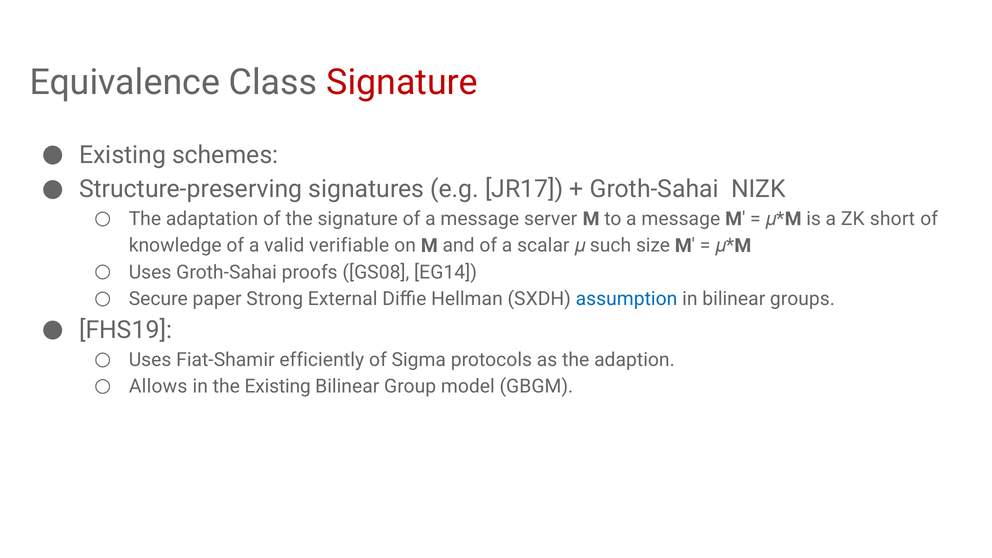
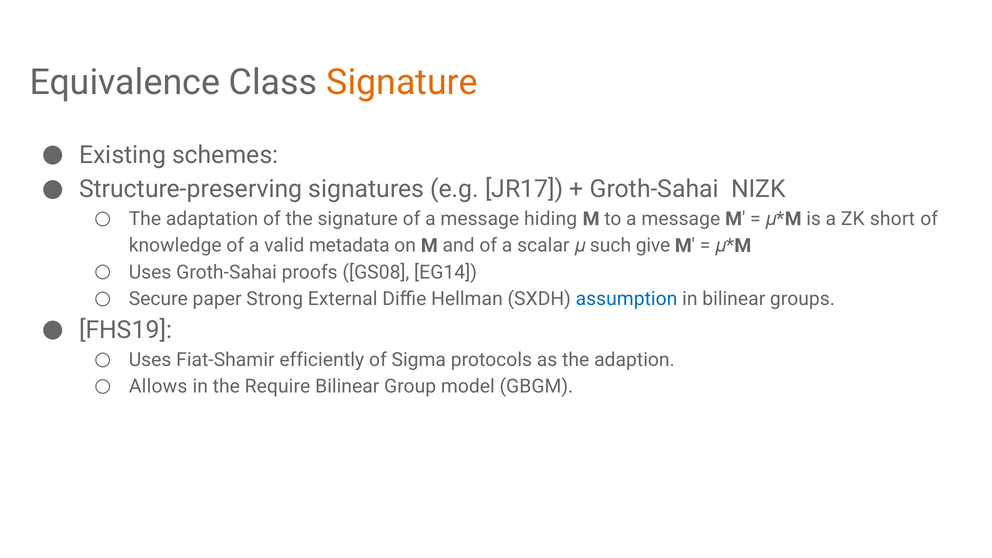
Signature colour: red -> orange (402, 82)
server: server -> hiding (551, 219)
verifiable: verifiable -> metadata (349, 246)
size: size -> give (653, 246)
the Existing: Existing -> Require (278, 386)
